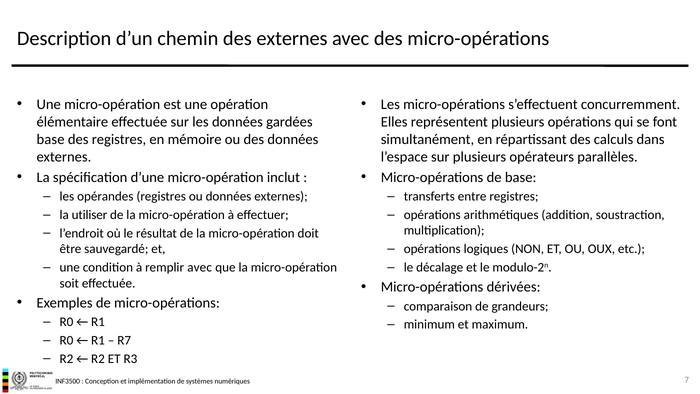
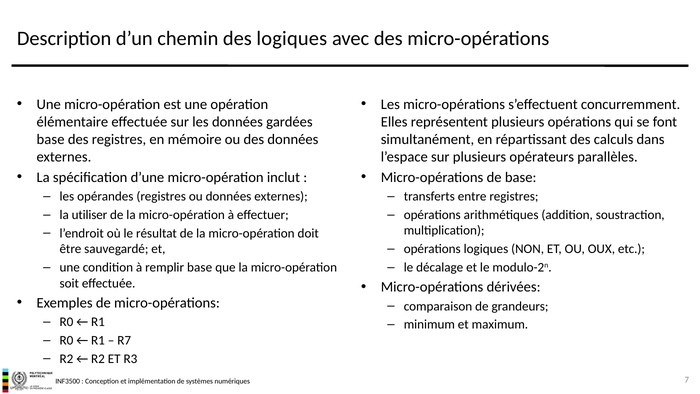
des externes: externes -> logiques (292, 39)
remplir avec: avec -> base (200, 267)
